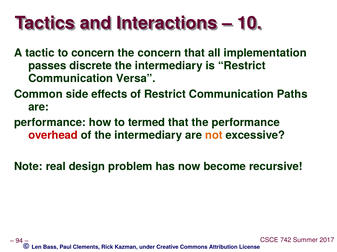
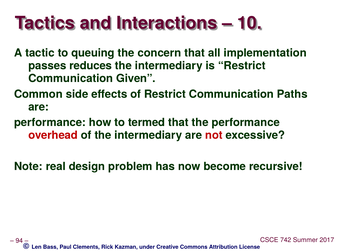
to concern: concern -> queuing (93, 53)
discrete: discrete -> reduces (91, 66)
Versa: Versa -> Given (136, 79)
not colour: orange -> red (214, 136)
